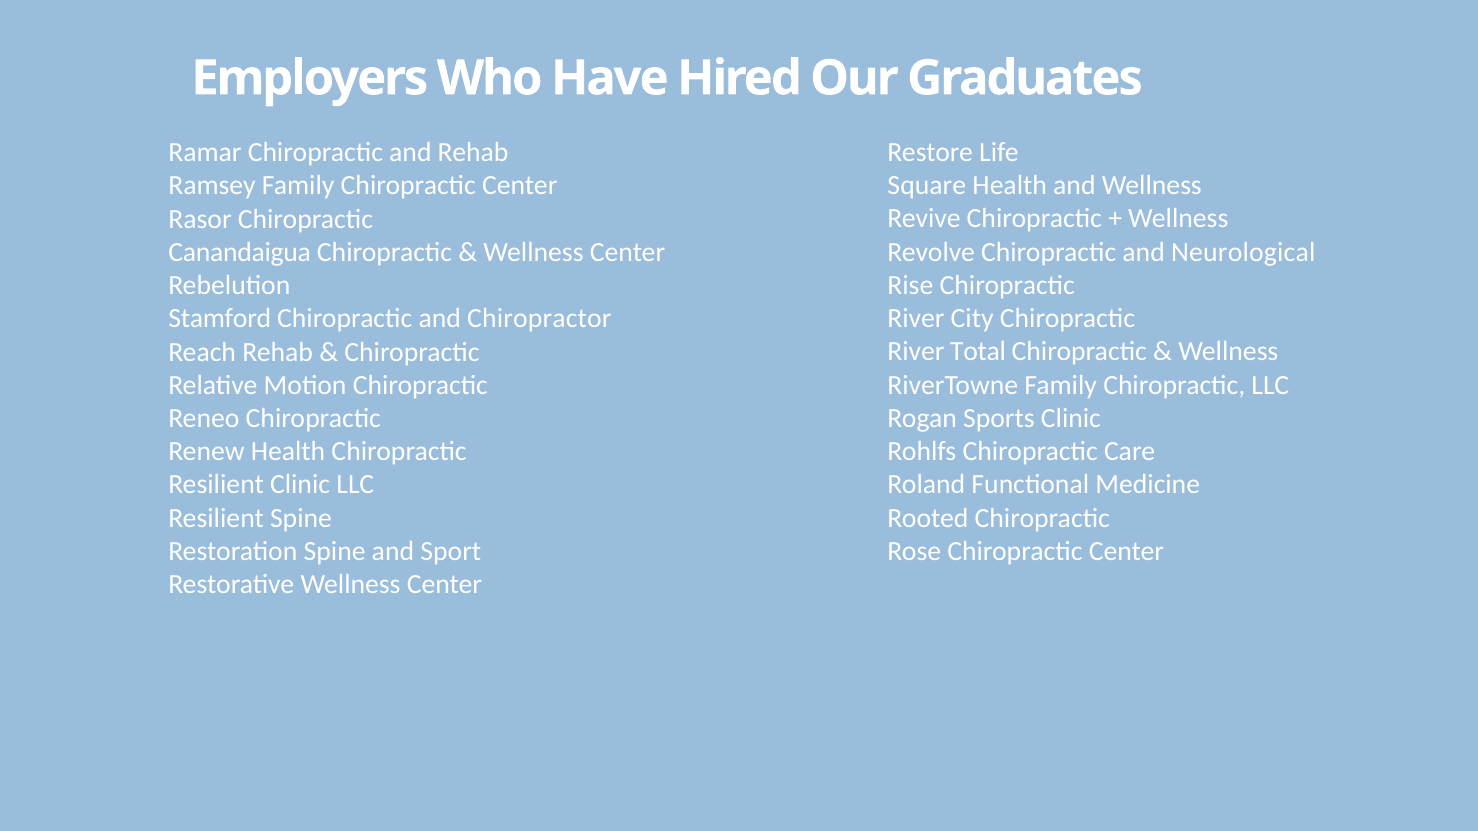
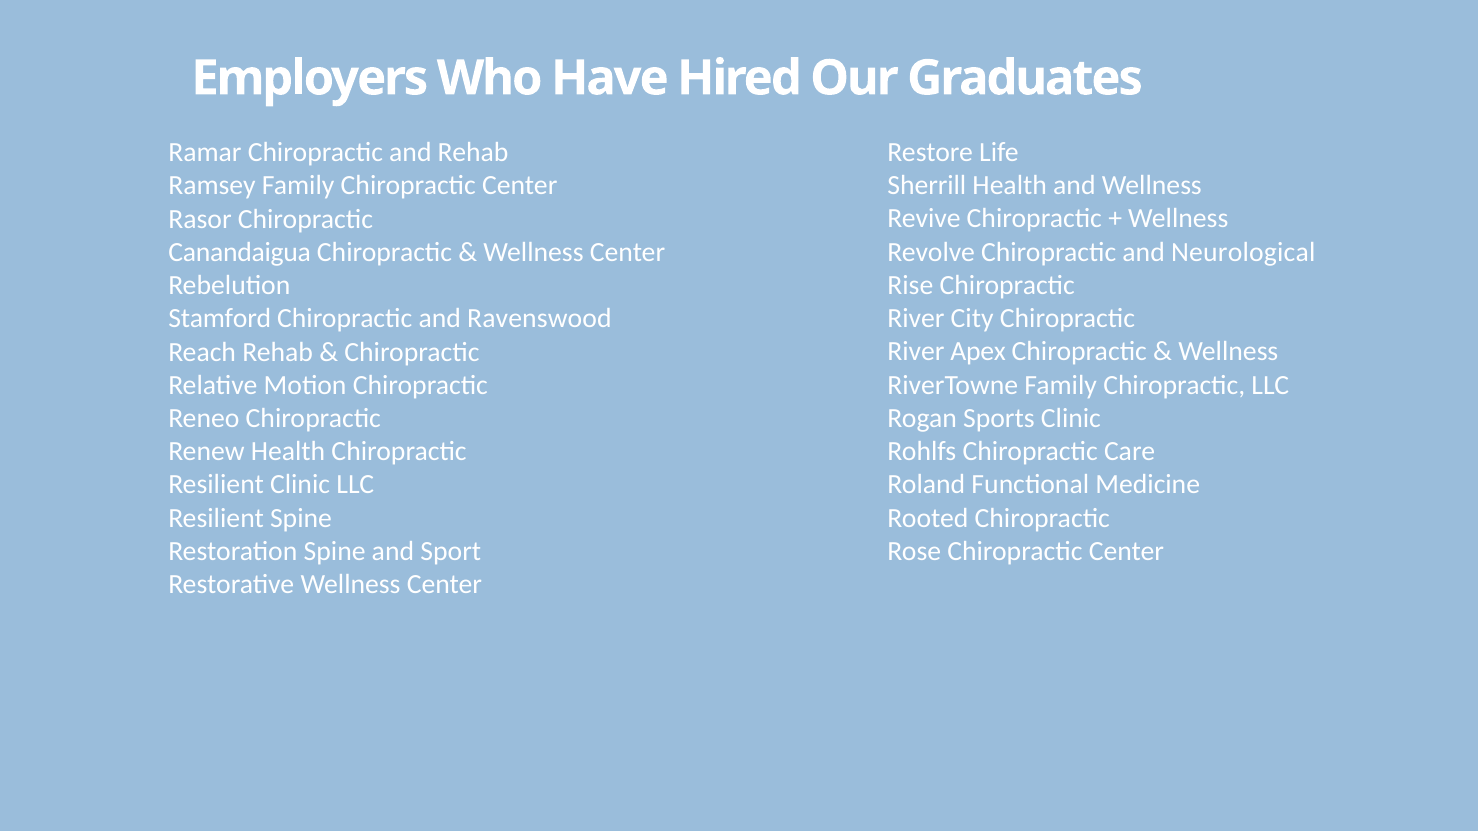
Square: Square -> Sherrill (927, 186)
Chiropractor: Chiropractor -> Ravenswood (539, 319)
Total: Total -> Apex (978, 352)
